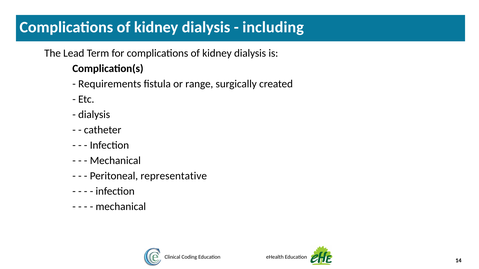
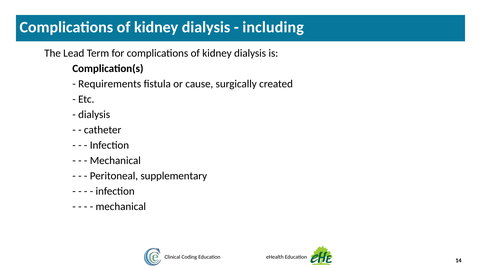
range: range -> cause (199, 84)
representative: representative -> supplementary (174, 176)
